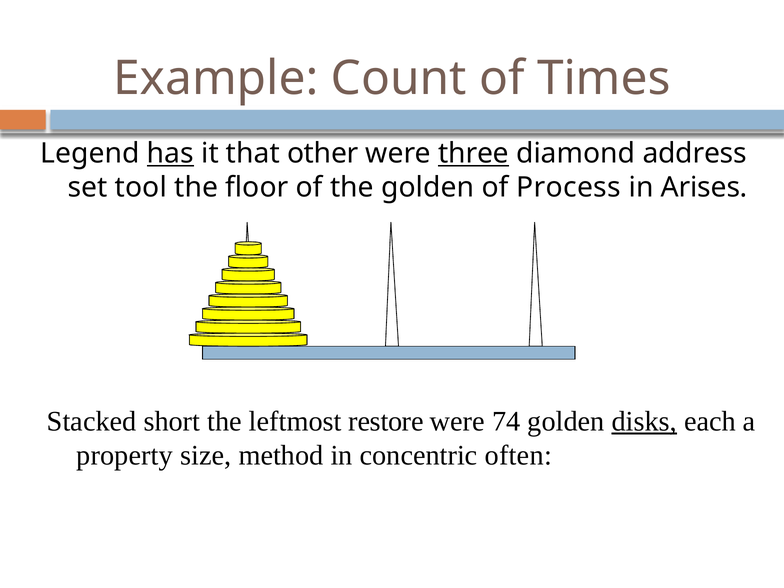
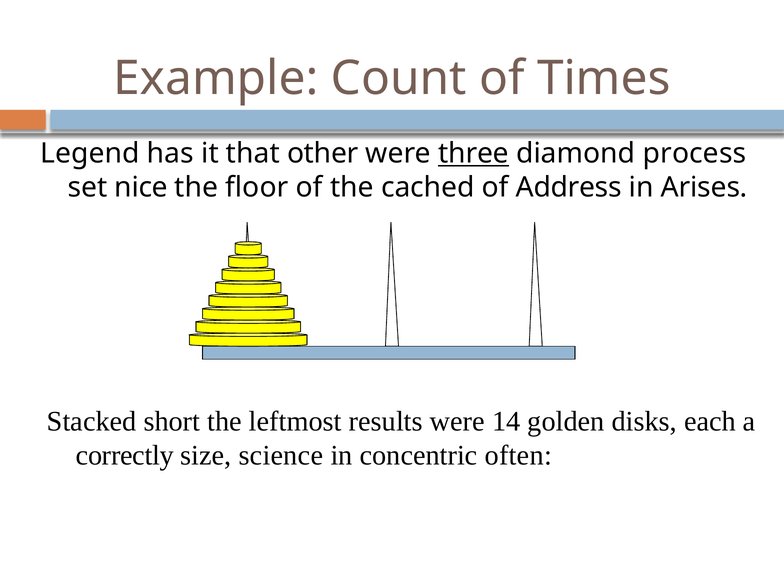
has underline: present -> none (170, 153)
address: address -> process (695, 153)
tool: tool -> nice (141, 187)
the golden: golden -> cached (428, 187)
Process: Process -> Address (569, 187)
restore: restore -> results (386, 421)
74: 74 -> 14 (506, 421)
disks underline: present -> none (644, 421)
property: property -> correctly (125, 455)
method: method -> science (281, 455)
